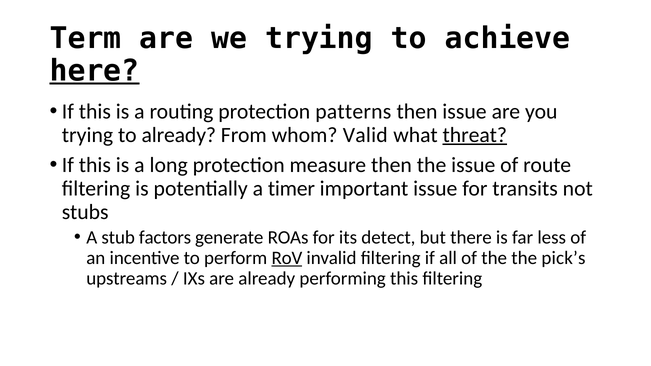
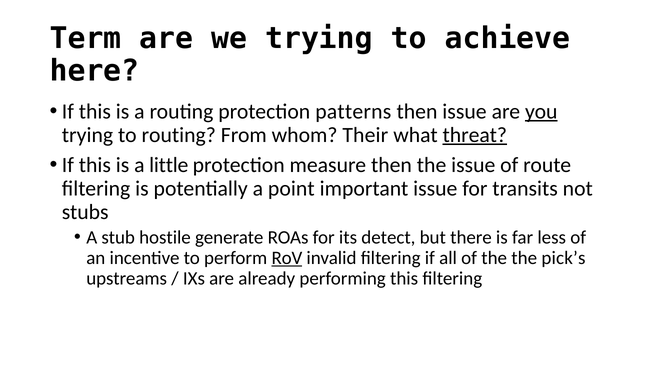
here underline: present -> none (95, 71)
you underline: none -> present (541, 112)
to already: already -> routing (179, 135)
Valid: Valid -> Their (365, 135)
long: long -> little (169, 165)
timer: timer -> point (291, 189)
factors: factors -> hostile (165, 237)
